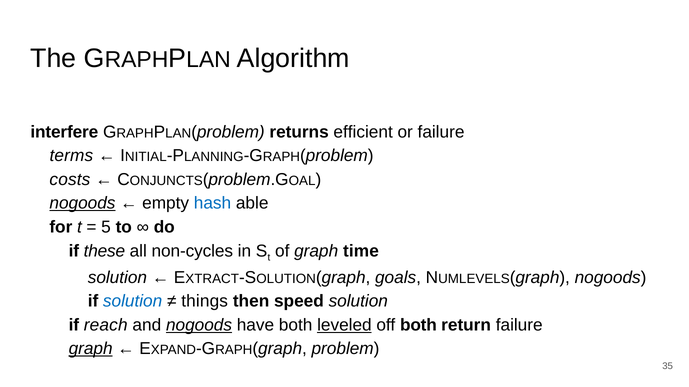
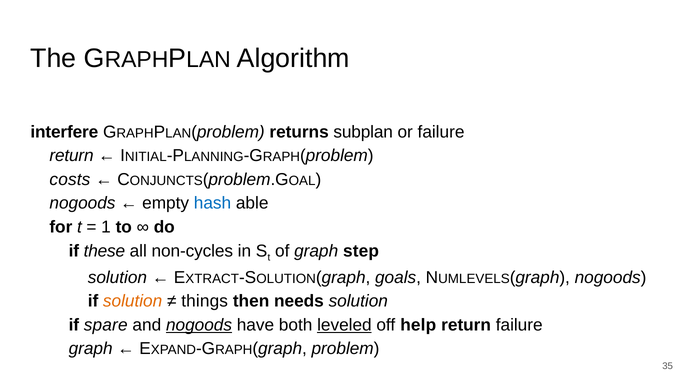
efficient: efficient -> subplan (363, 132)
terms: terms -> return (72, 156)
nogoods underline: present -> none (82, 203)
5: 5 -> 1 (106, 227)
time: time -> step (361, 251)
solution colour: blue -> orange (133, 302)
speed: speed -> needs (299, 302)
reach: reach -> spare (106, 325)
off both: both -> help (418, 325)
graph underline: present -> none (91, 349)
